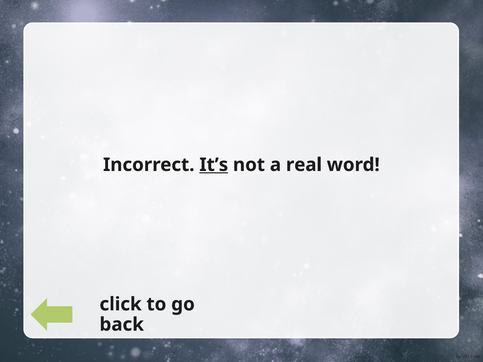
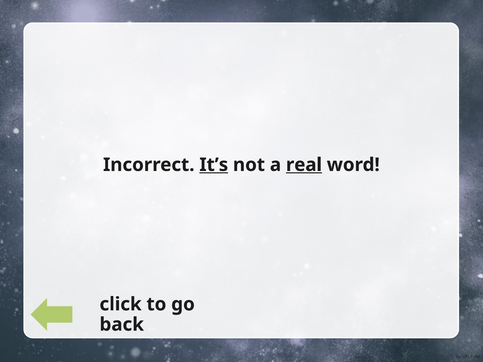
real underline: none -> present (304, 165)
